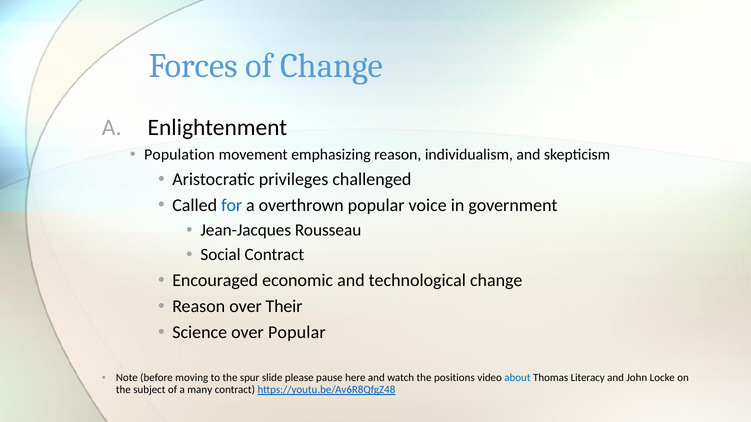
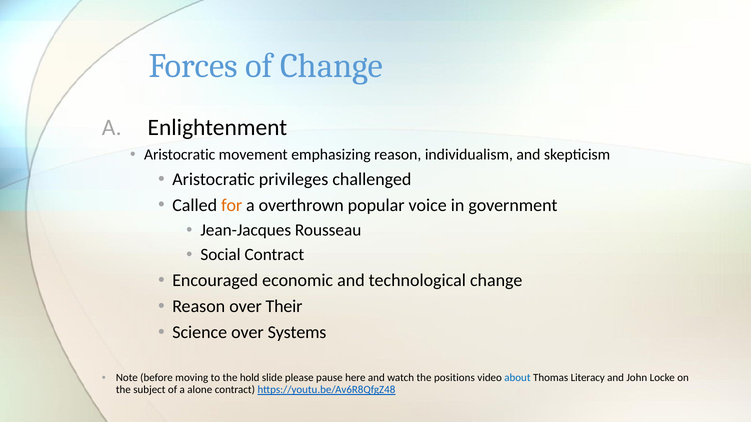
Population: Population -> Aristocratic (180, 155)
for colour: blue -> orange (232, 205)
over Popular: Popular -> Systems (297, 333)
spur: spur -> hold (250, 378)
many: many -> alone (200, 390)
